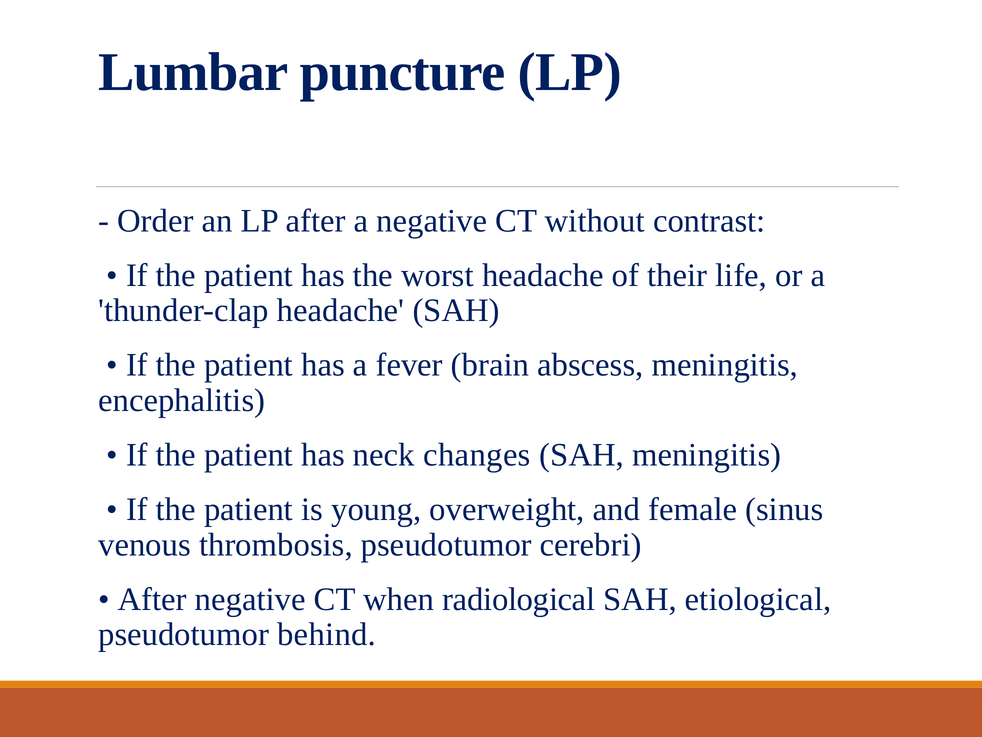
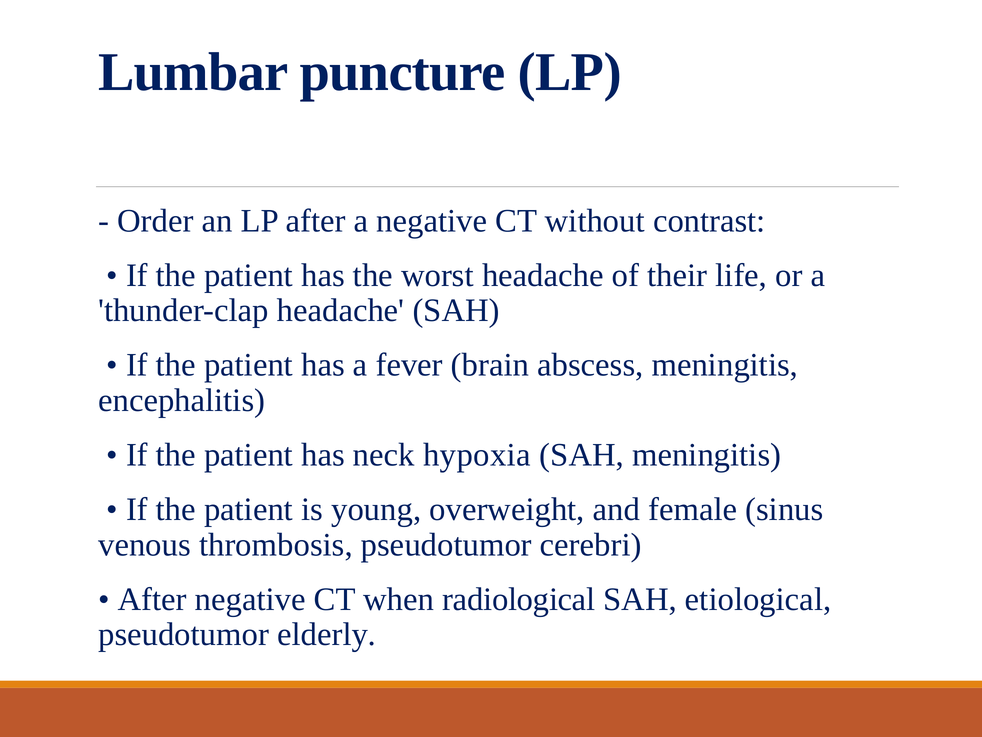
changes: changes -> hypoxia (477, 455)
behind: behind -> elderly (327, 634)
